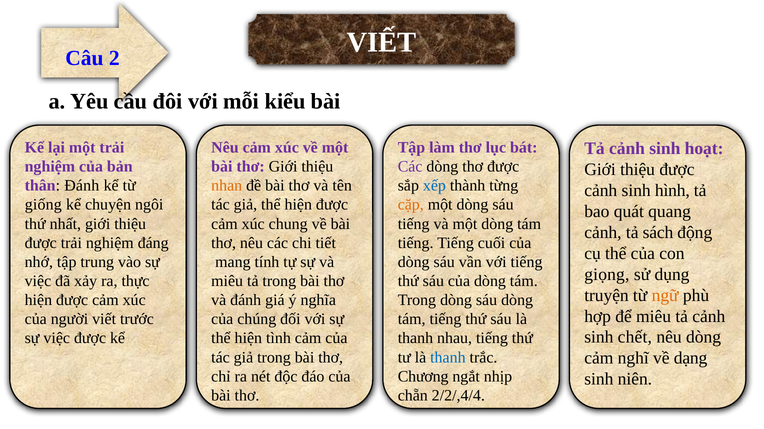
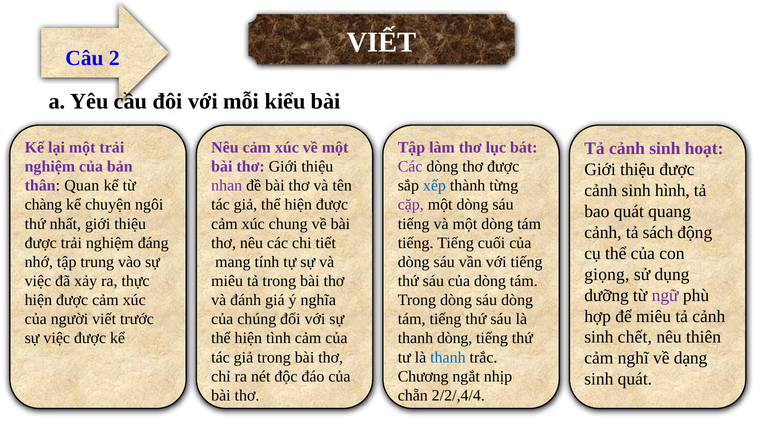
thân Đánh: Đánh -> Quan (82, 186)
nhan colour: orange -> purple (227, 186)
giống: giống -> chàng (43, 205)
cặp colour: orange -> purple (411, 205)
truyện: truyện -> dưỡng (607, 296)
ngữ colour: orange -> purple (665, 296)
nêu dòng: dòng -> thiên (704, 338)
thanh nhau: nhau -> dòng (455, 339)
sinh niên: niên -> quát (635, 380)
